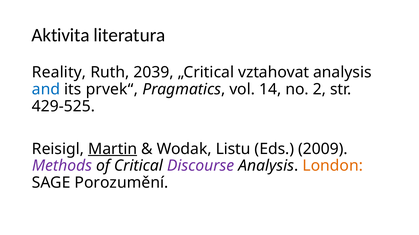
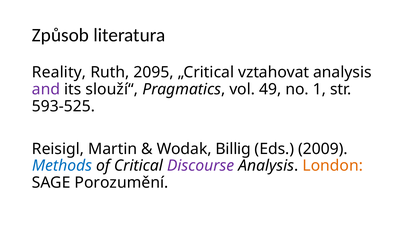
Aktivita: Aktivita -> Způsob (60, 35)
2039: 2039 -> 2095 (154, 73)
and colour: blue -> purple (46, 90)
prvek“: prvek“ -> slouží“ (112, 90)
14: 14 -> 49 (270, 90)
2: 2 -> 1 (320, 90)
429-525: 429-525 -> 593-525 (64, 107)
Martin underline: present -> none (113, 149)
Listu: Listu -> Billig (233, 149)
Methods colour: purple -> blue (62, 166)
